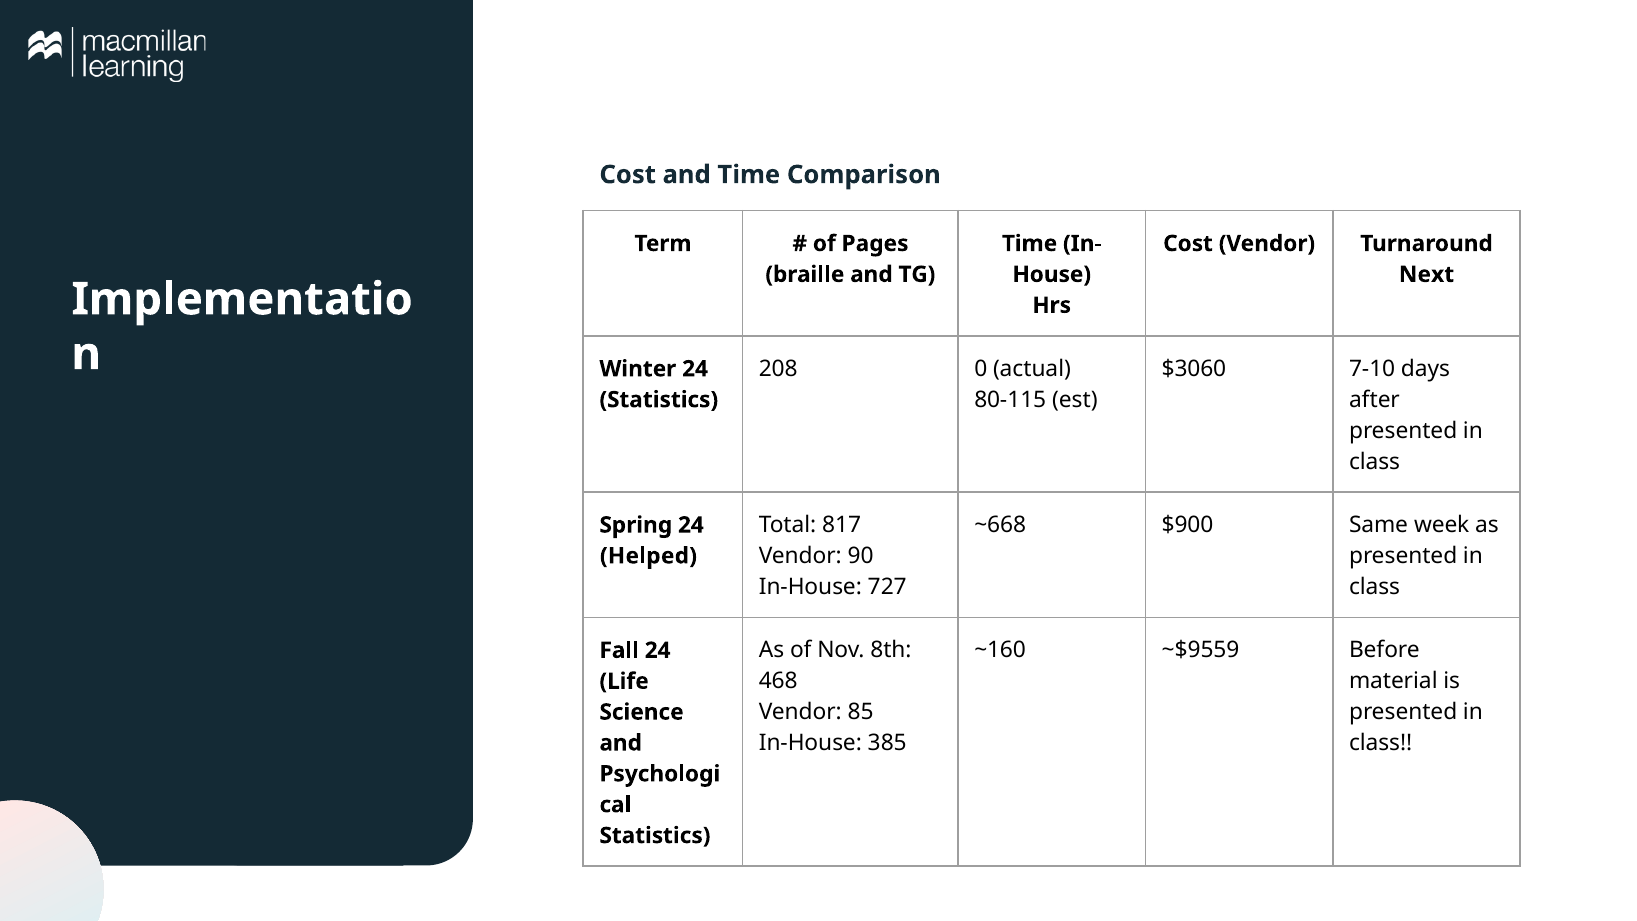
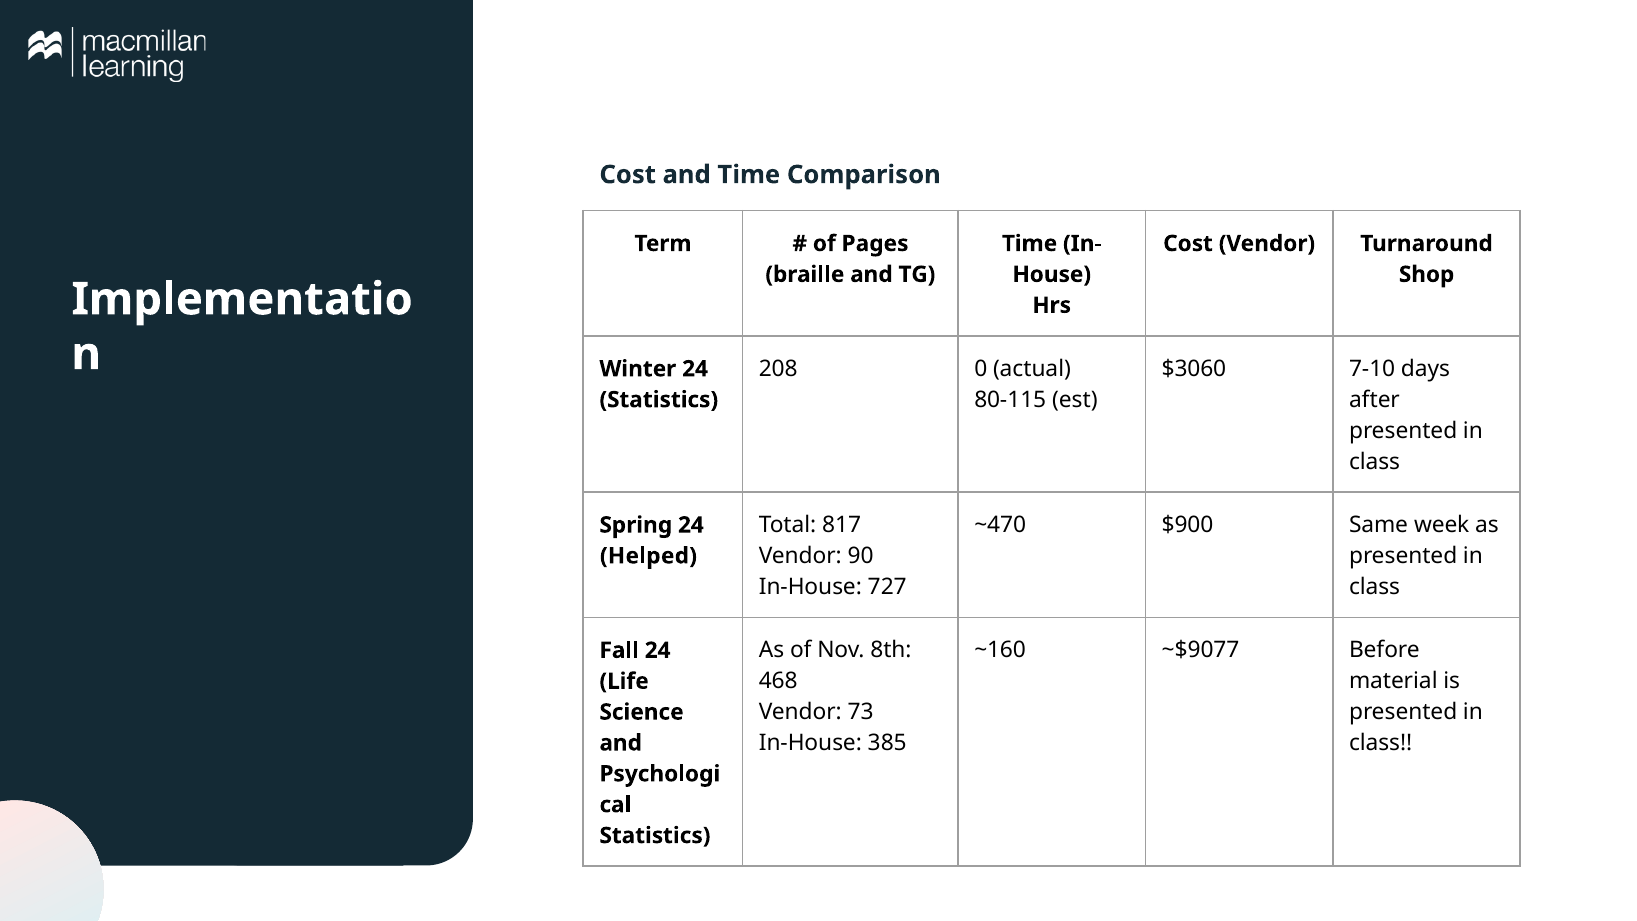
Next: Next -> Shop (1427, 274)
~668: ~668 -> ~470 (1000, 525)
~$9559: ~$9559 -> ~$9077 (1201, 650)
85: 85 -> 73 (861, 712)
